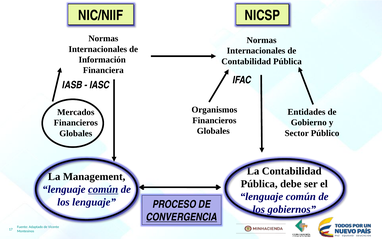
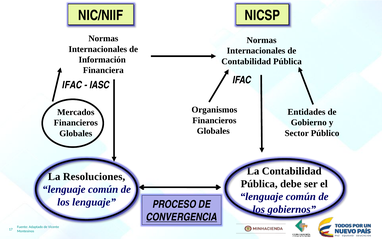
IASB: IASB -> IFAC (72, 85)
Management: Management -> Resoluciones (94, 177)
común underline: present -> none (103, 189)
